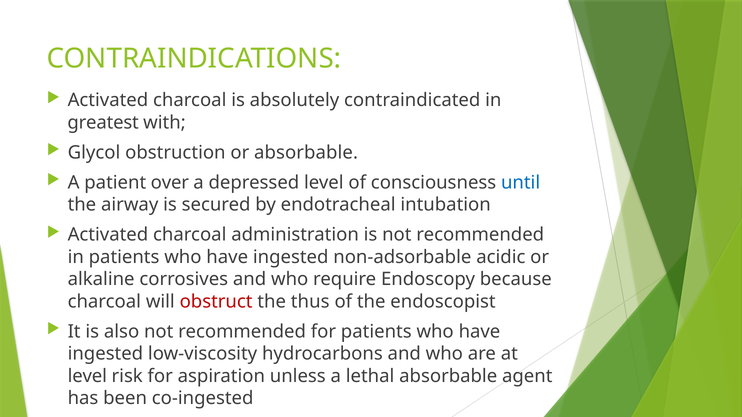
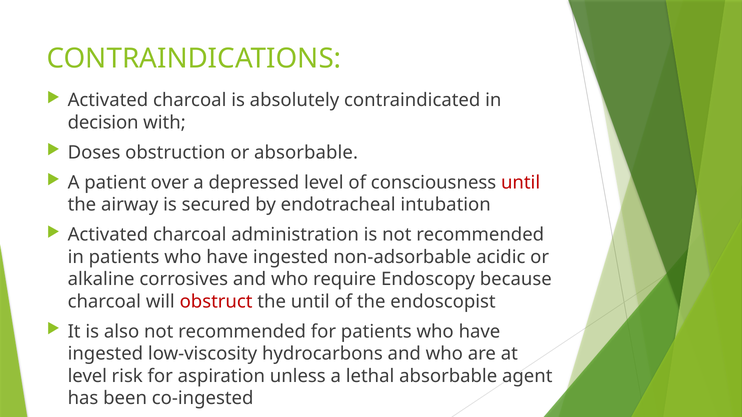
greatest: greatest -> decision (103, 123)
Glycol: Glycol -> Doses (94, 153)
until colour: blue -> red (521, 183)
the thus: thus -> until (310, 302)
